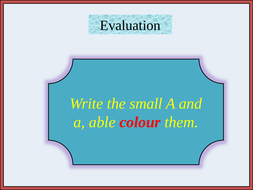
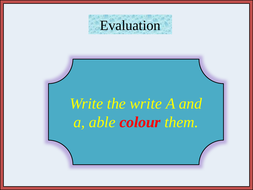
the small: small -> write (146, 104)
